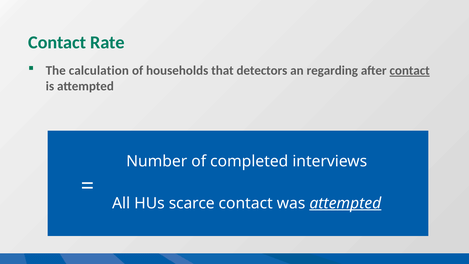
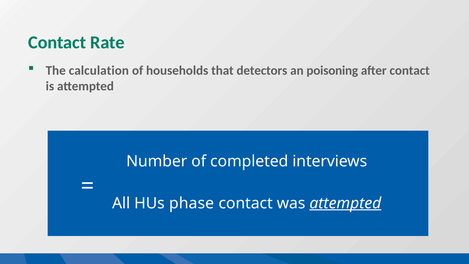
regarding: regarding -> poisoning (332, 71)
contact underline: present -> none (410, 71)
scarce: scarce -> phase (192, 203)
